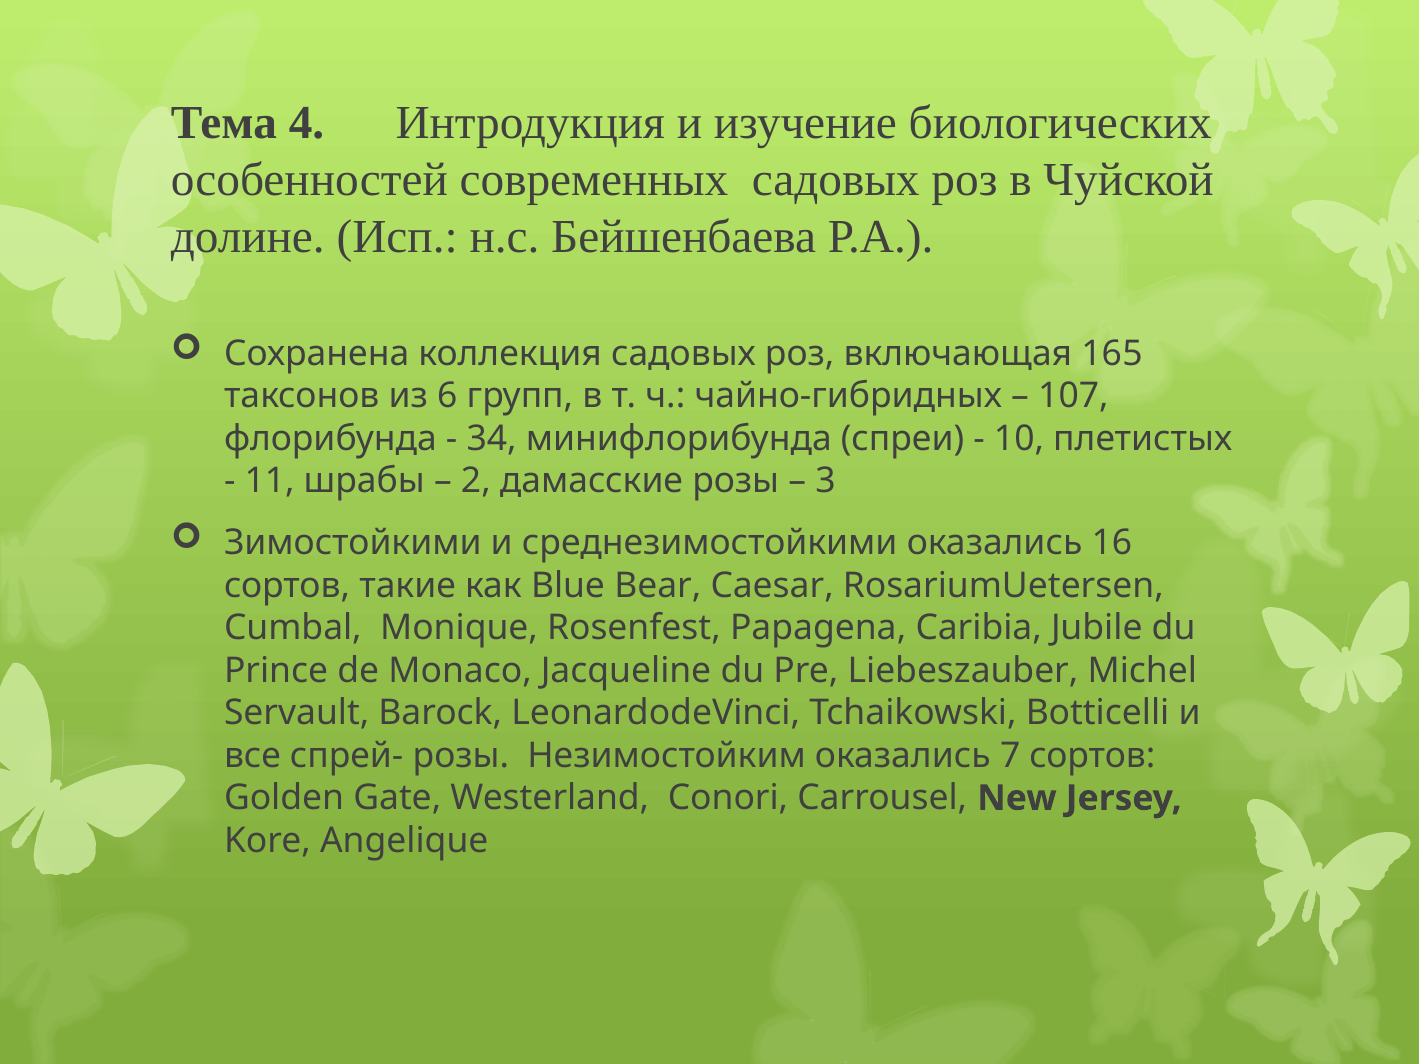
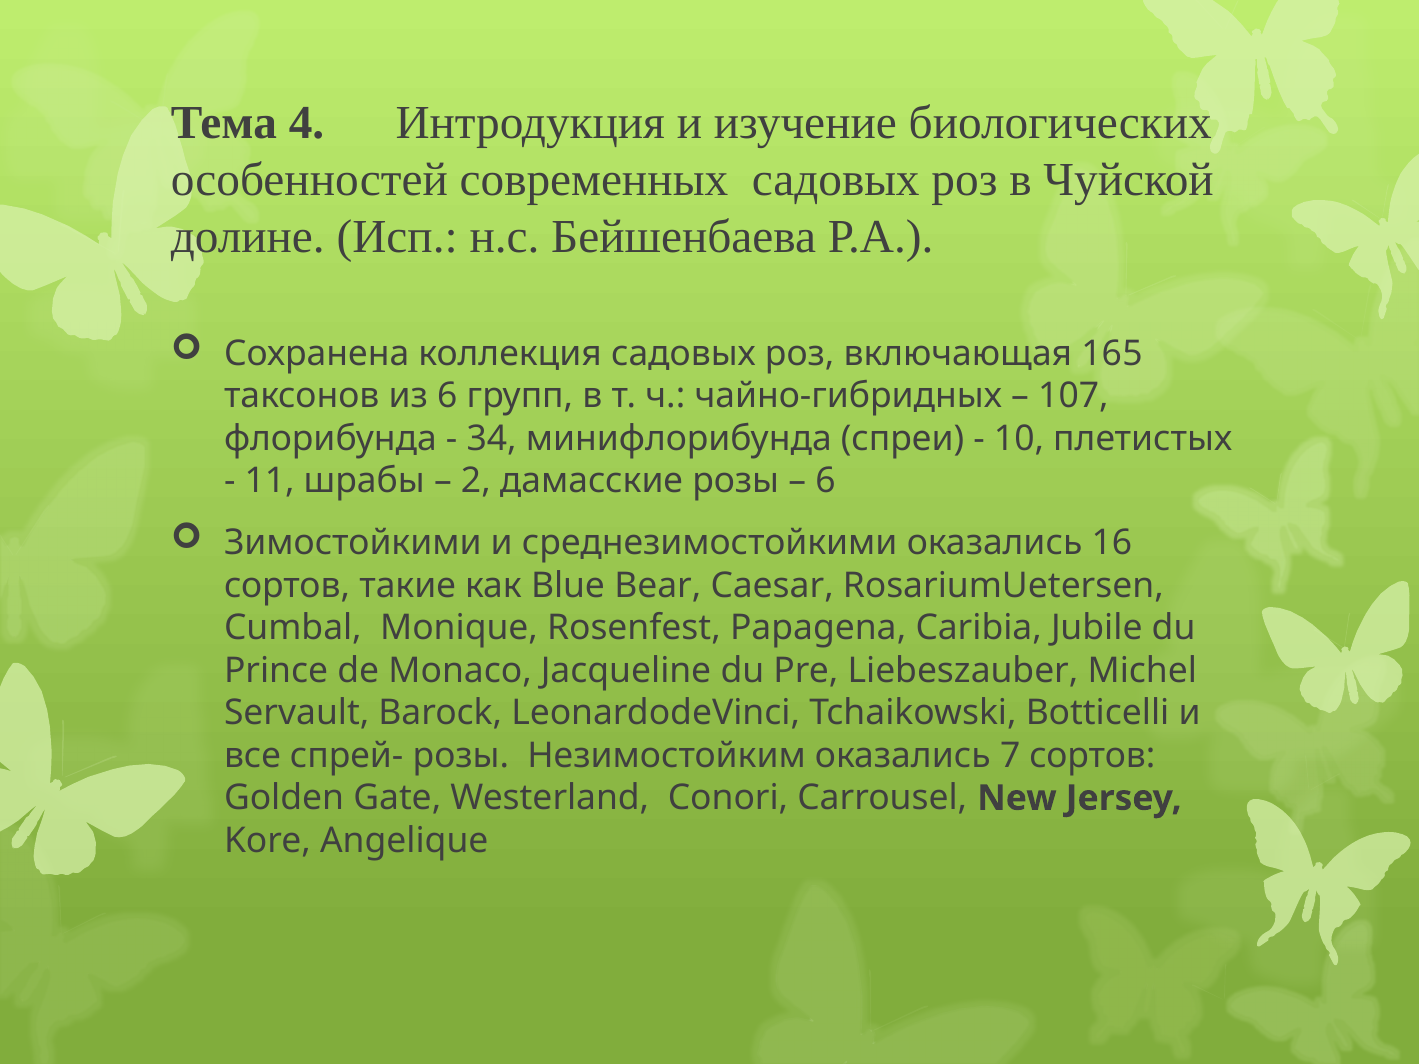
3: 3 -> 6 (825, 481)
